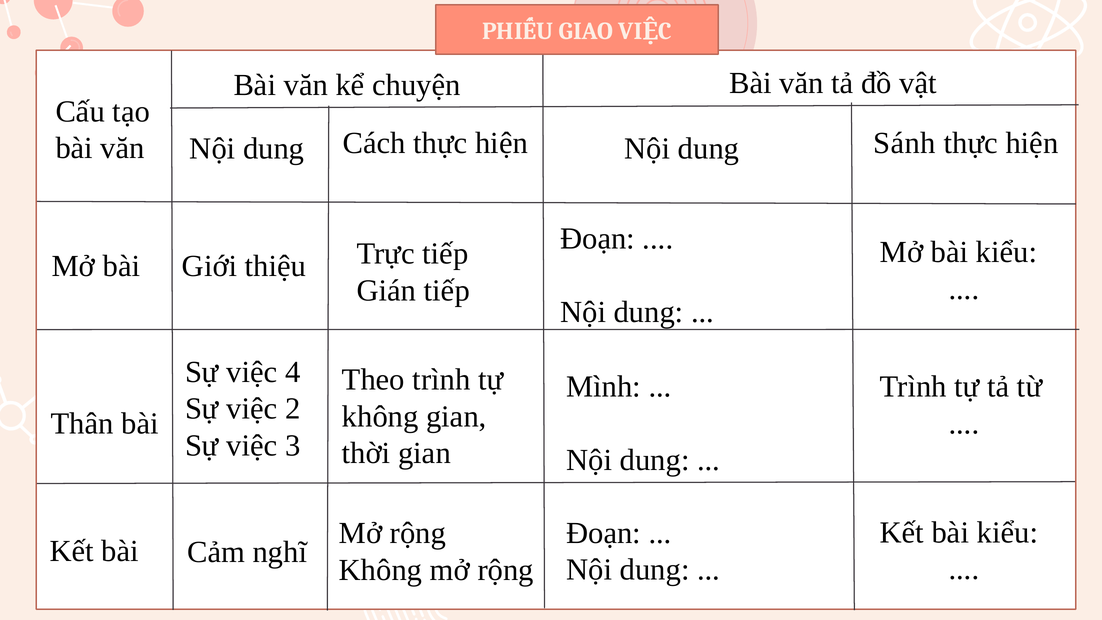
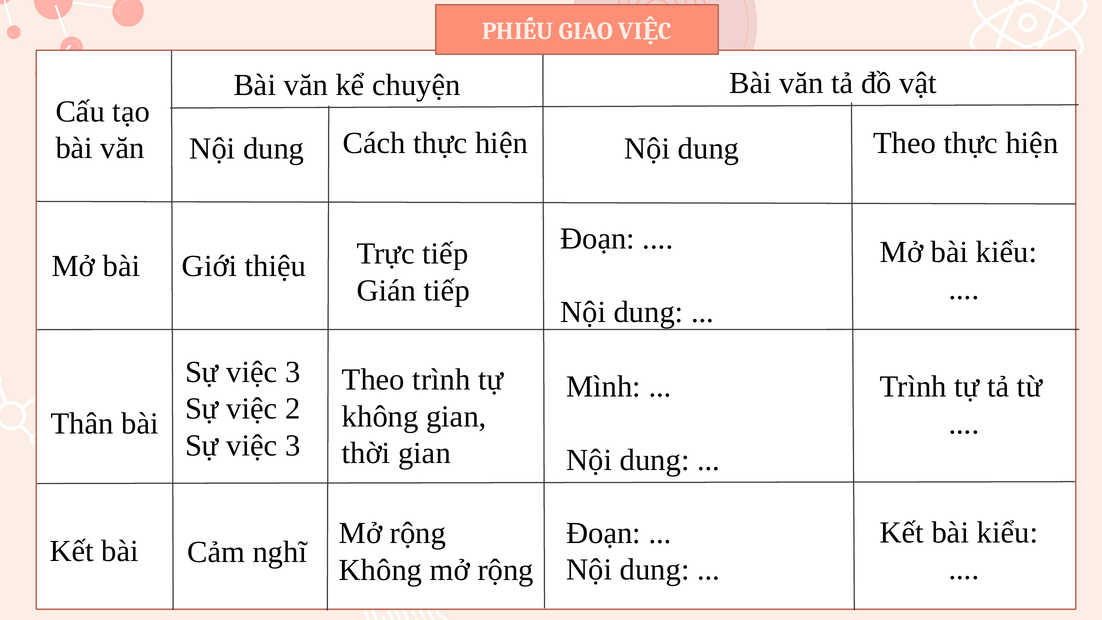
dung Sánh: Sánh -> Theo (905, 143)
4: 4 -> 3 (293, 372)
